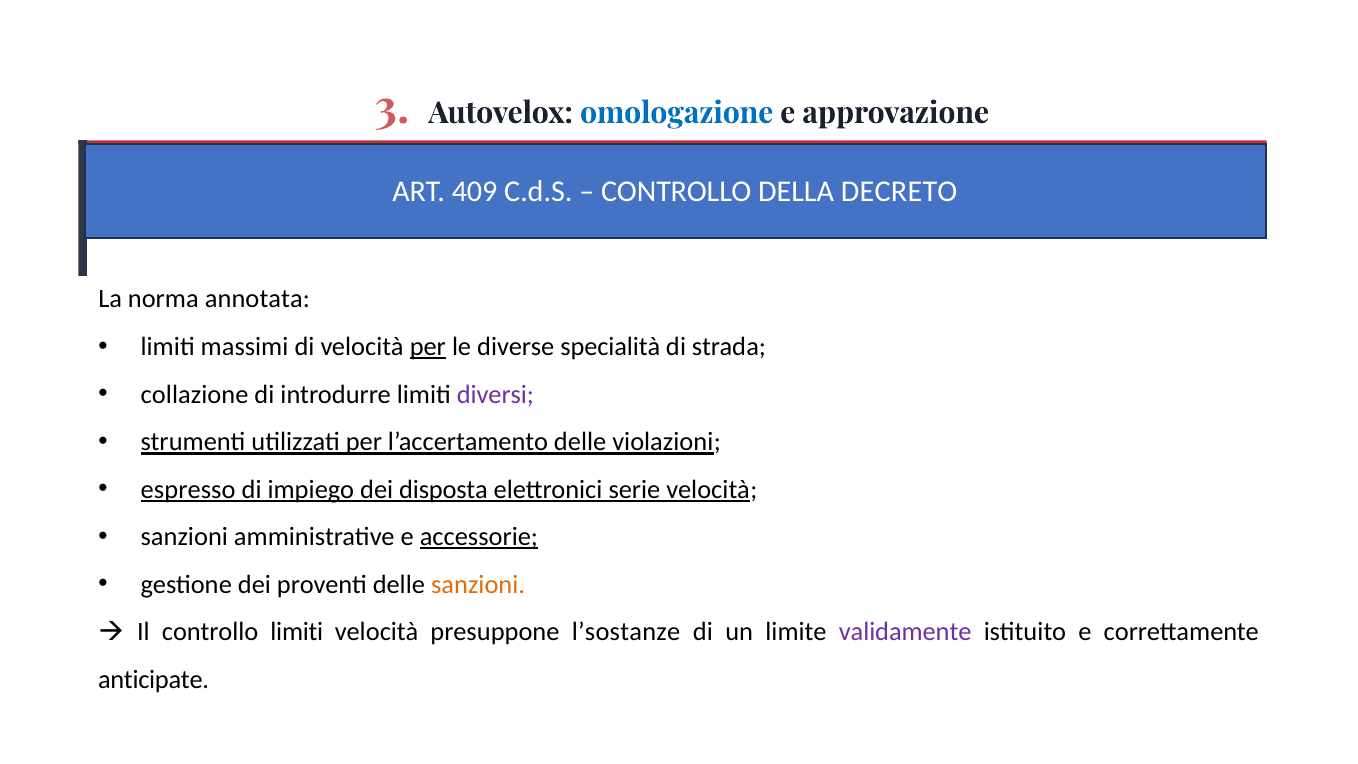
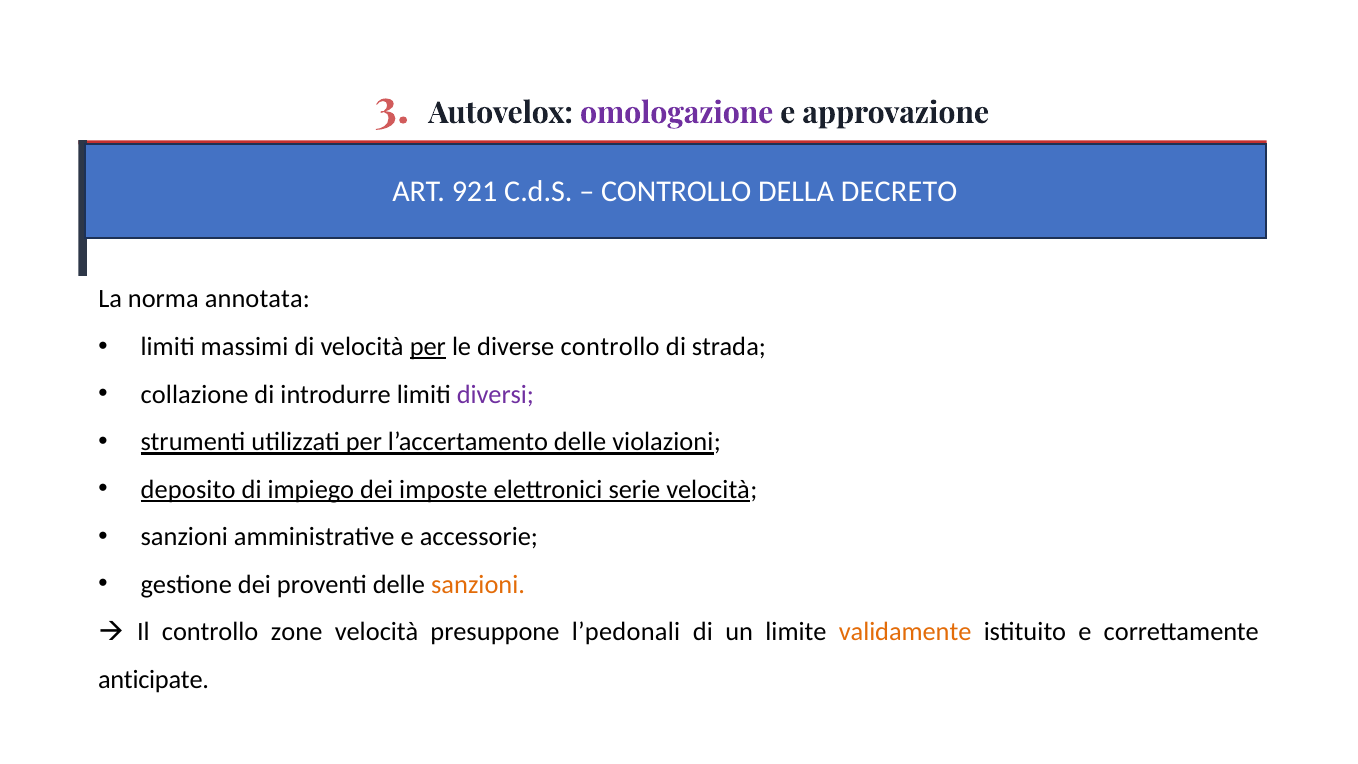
omologazione colour: blue -> purple (677, 113)
409: 409 -> 921 (475, 191)
diverse specialità: specialità -> controllo (610, 347)
espresso: espresso -> deposito (188, 489)
disposta: disposta -> imposte (443, 489)
accessorie underline: present -> none (479, 537)
controllo limiti: limiti -> zone (297, 632)
l’sostanze: l’sostanze -> l’pedonali (626, 632)
validamente colour: purple -> orange (905, 632)
